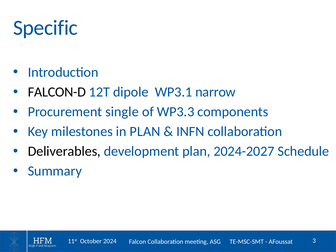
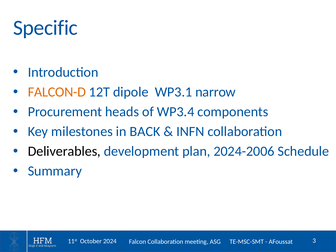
FALCON-D colour: black -> orange (57, 92)
single: single -> heads (122, 112)
WP3.3: WP3.3 -> WP3.4 (176, 112)
in PLAN: PLAN -> BACK (145, 132)
2024-2027: 2024-2027 -> 2024-2006 (244, 151)
